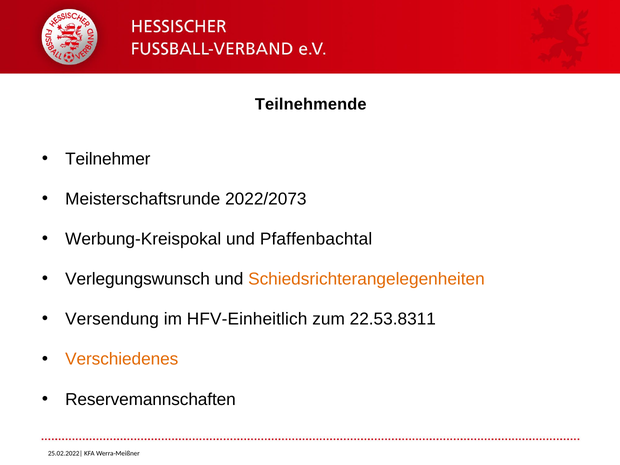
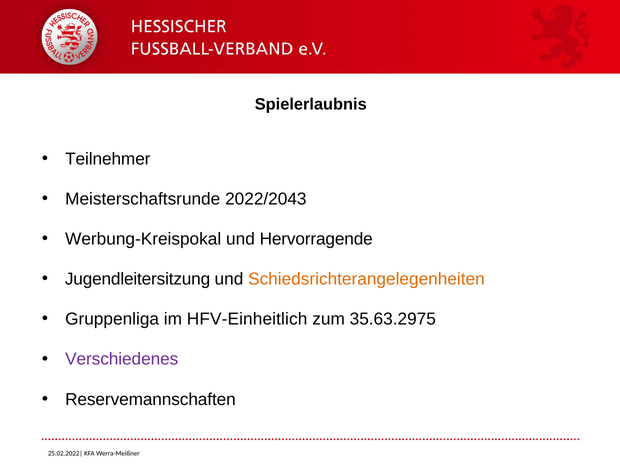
Teilnehmende: Teilnehmende -> Spielerlaubnis (311, 104)
2022/2073: 2022/2073 -> 2022/2043 (266, 199)
Pfaffenbachtal: Pfaffenbachtal -> Hervorragende (316, 239)
Verlegungswunsch: Verlegungswunsch -> Jugendleitersitzung (138, 279)
Versendung: Versendung -> Gruppenliga (112, 319)
22.53.8311: 22.53.8311 -> 35.63.2975 (393, 319)
Verschiedenes colour: orange -> purple (122, 359)
